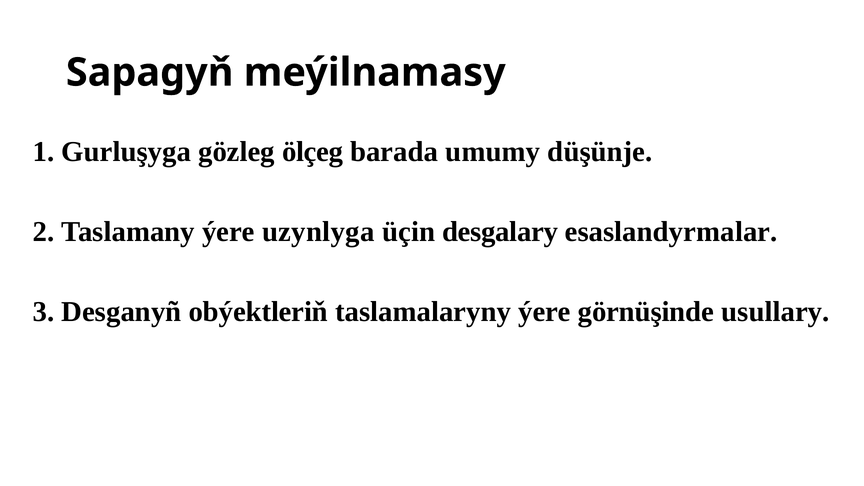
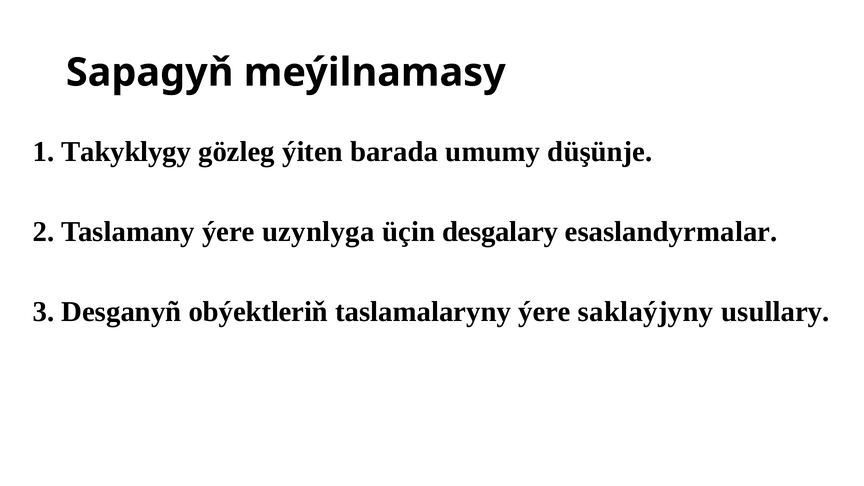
Gurluşyga: Gurluşyga -> Takyklygy (126, 152)
ölçeg: ölçeg -> ýiten (312, 152)
görnüşinde: görnüşinde -> saklaýjyny (646, 312)
